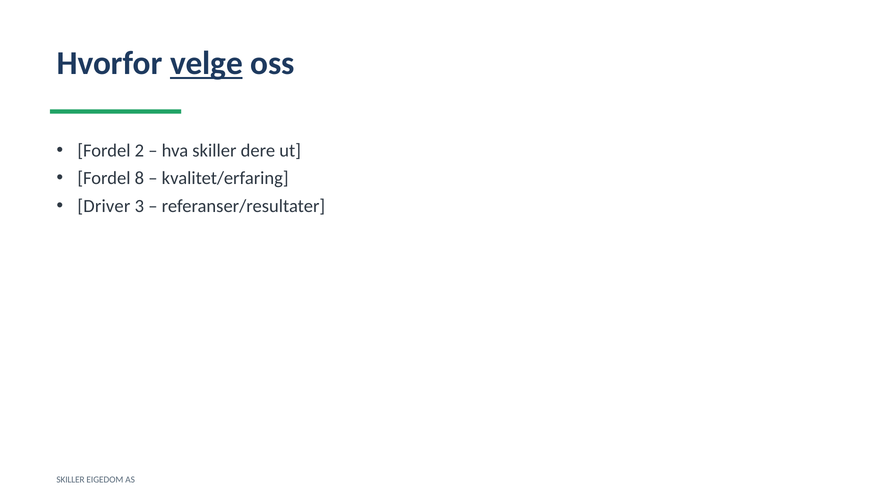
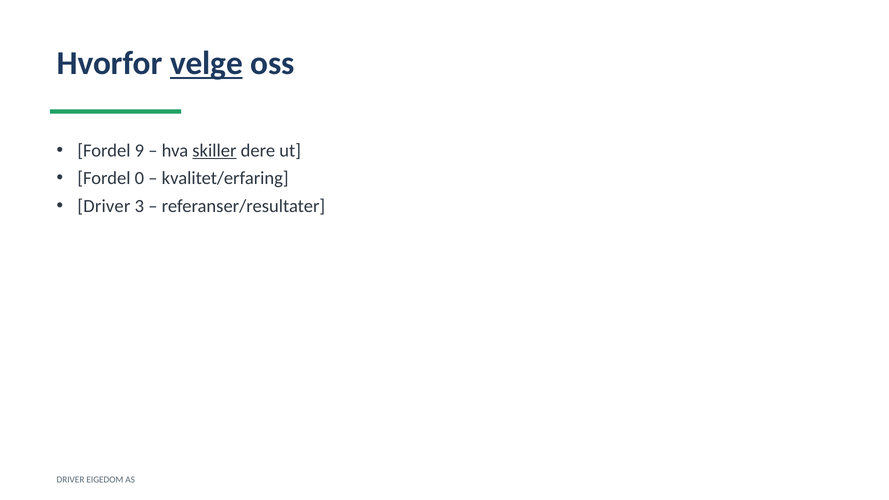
2: 2 -> 9 (139, 151)
skiller underline: none -> present (214, 151)
8: 8 -> 0 (139, 178)
SKILLER: SKILLER -> DRIVER (70, 480)
